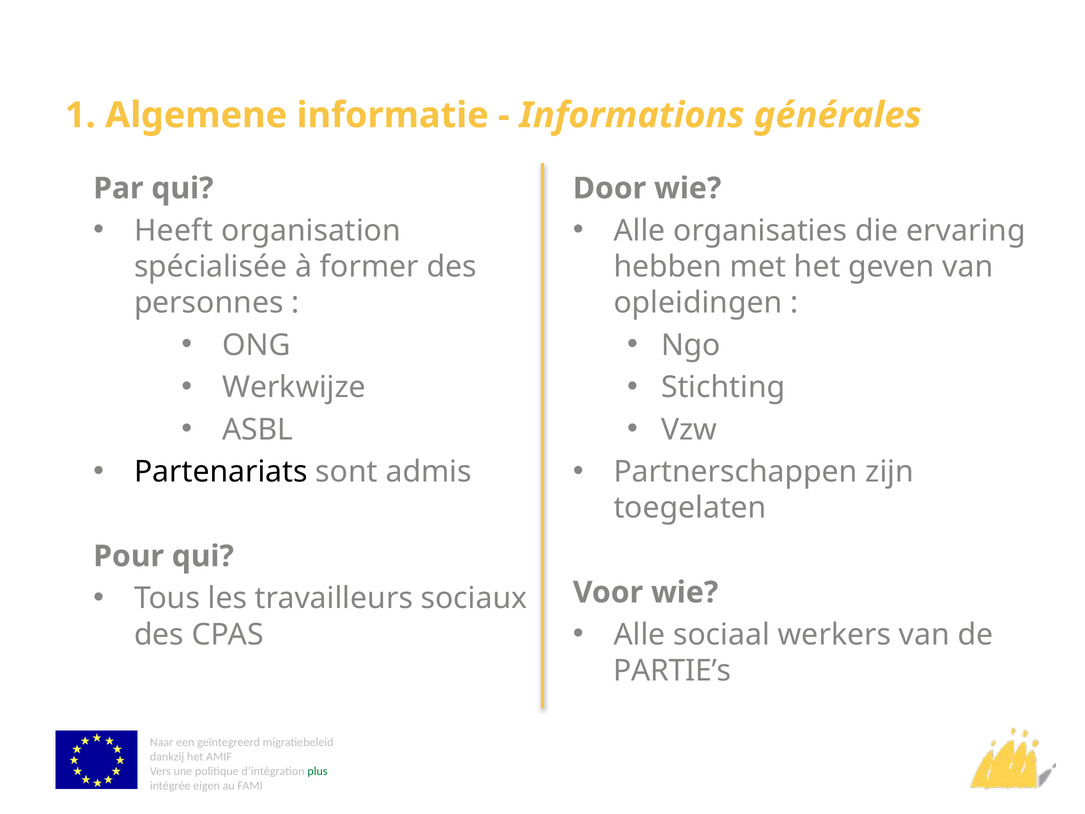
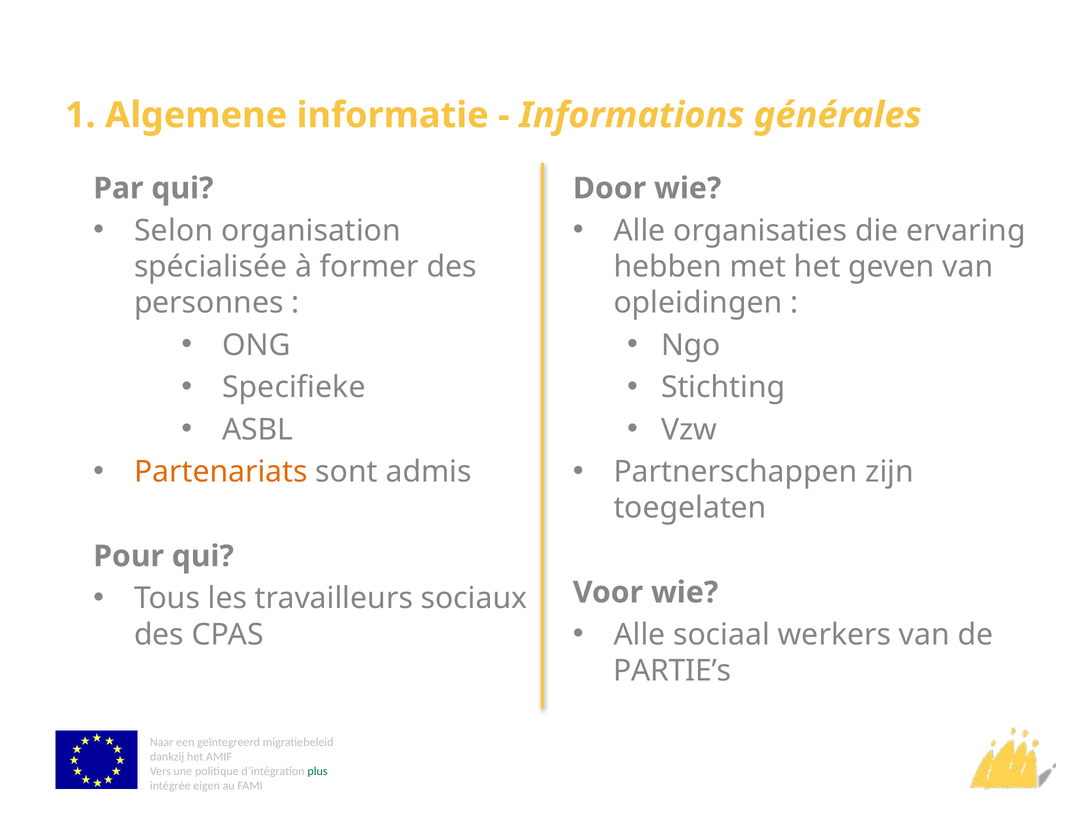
Heeft: Heeft -> Selon (174, 230)
Werkwijze: Werkwijze -> Specifieke (294, 387)
Partenariats colour: black -> orange (221, 472)
